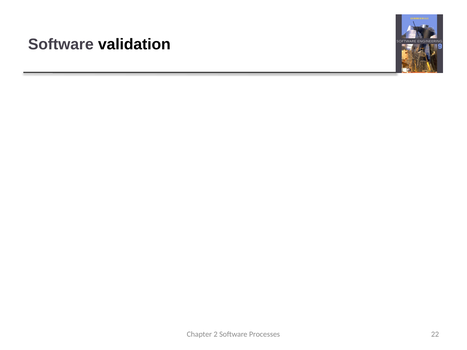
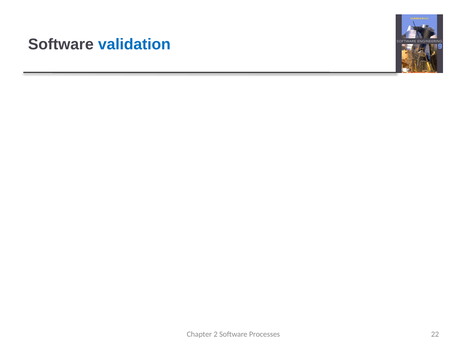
validation colour: black -> blue (134, 44)
